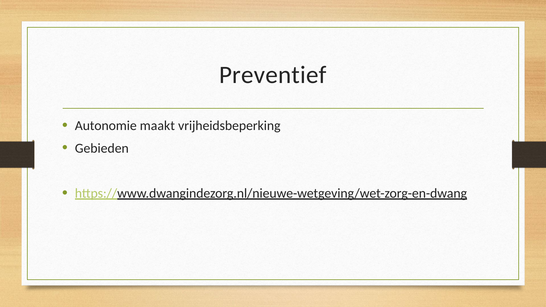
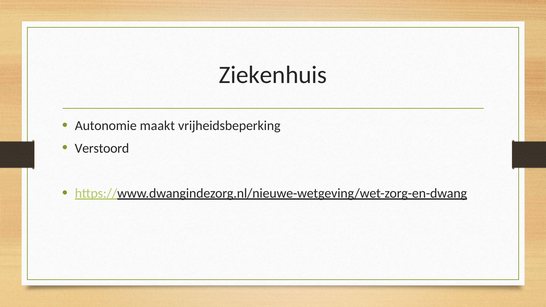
Preventief: Preventief -> Ziekenhuis (273, 75)
Gebieden: Gebieden -> Verstoord (102, 148)
